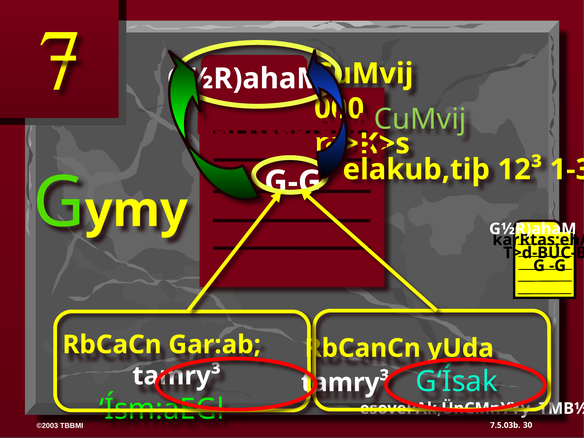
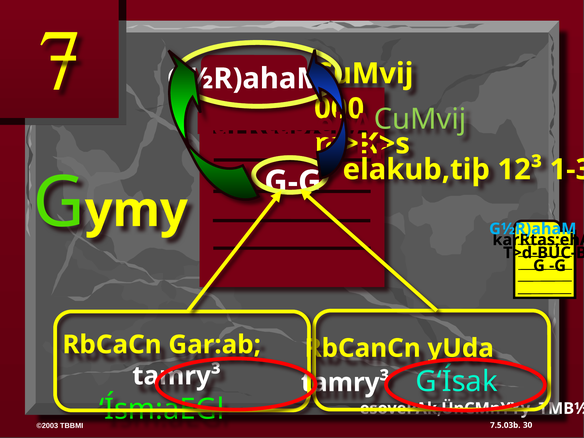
G½R)ahaM colour: white -> light blue (533, 229)
